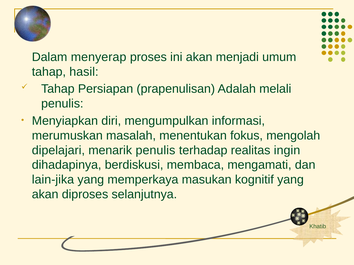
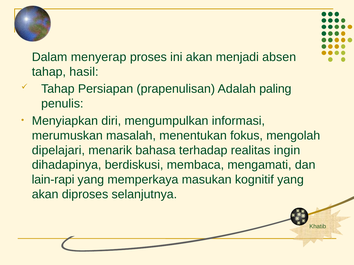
umum: umum -> absen (279, 57)
melali: melali -> paling (275, 89)
menarik penulis: penulis -> bahasa (156, 150)
lain-jika: lain-jika -> lain-rapi (53, 180)
